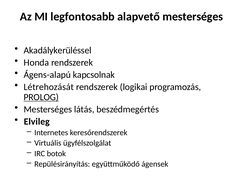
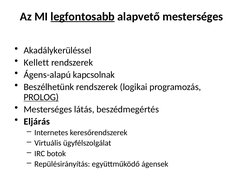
legfontosabb underline: none -> present (83, 16)
Honda: Honda -> Kellett (36, 62)
Létrehozását: Létrehozását -> Beszélhetünk (49, 87)
Elvileg: Elvileg -> Eljárás (37, 121)
